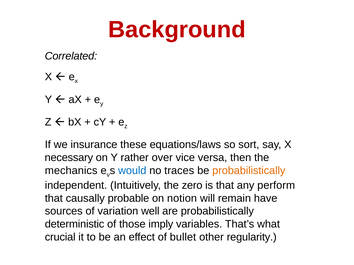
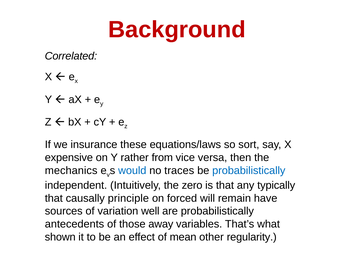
necessary: necessary -> expensive (69, 158)
over: over -> from (162, 158)
probabilistically colour: orange -> blue (249, 171)
perform: perform -> typically (276, 186)
probable: probable -> principle (128, 199)
notion: notion -> forced (182, 199)
deterministic: deterministic -> antecedents (74, 225)
imply: imply -> away (161, 225)
crucial: crucial -> shown (60, 238)
bullet: bullet -> mean (183, 238)
